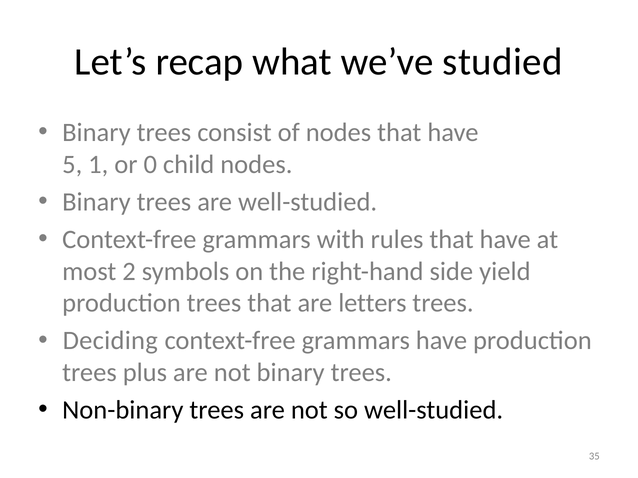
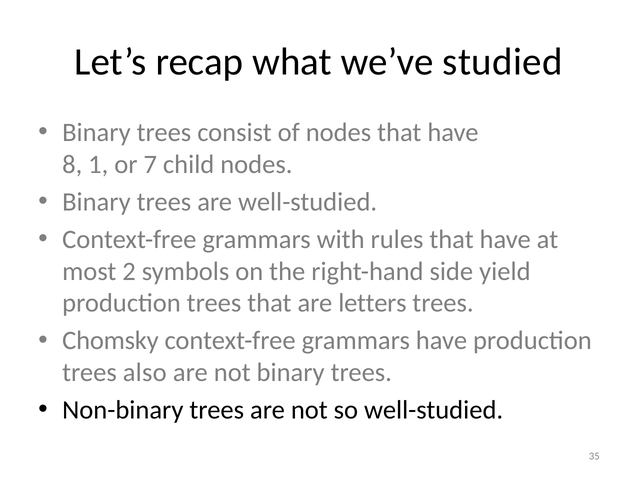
5: 5 -> 8 (72, 165)
0: 0 -> 7 (150, 165)
Deciding: Deciding -> Chomsky (110, 341)
plus: plus -> also (145, 373)
